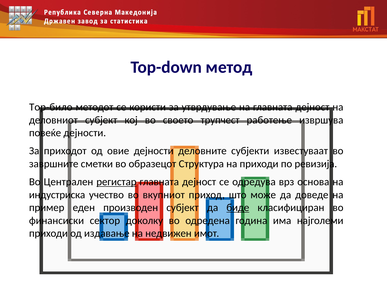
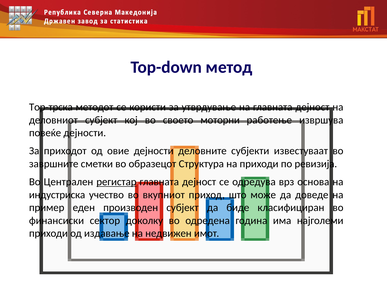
Top-било: Top-било -> Top-трска (51, 107)
трупчест: трупчест -> моторни (220, 120)
биде underline: present -> none (238, 208)
